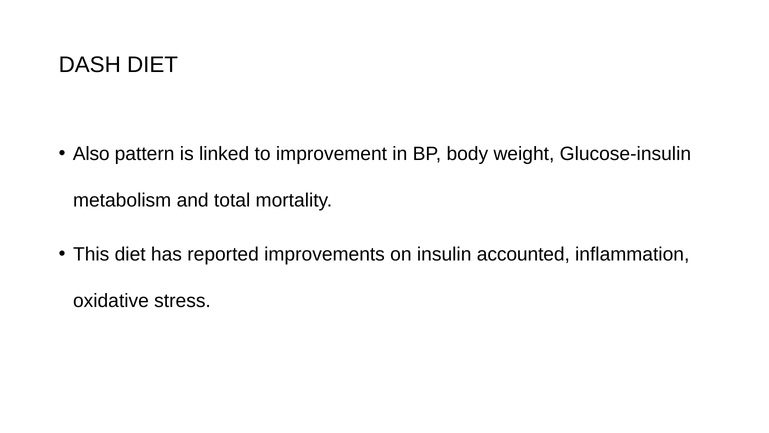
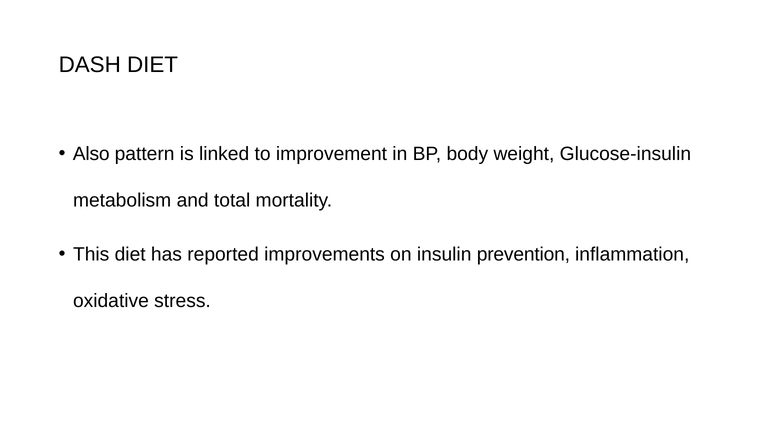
accounted: accounted -> prevention (523, 254)
